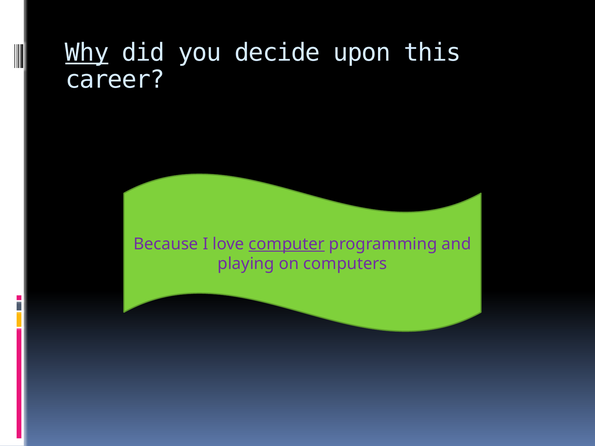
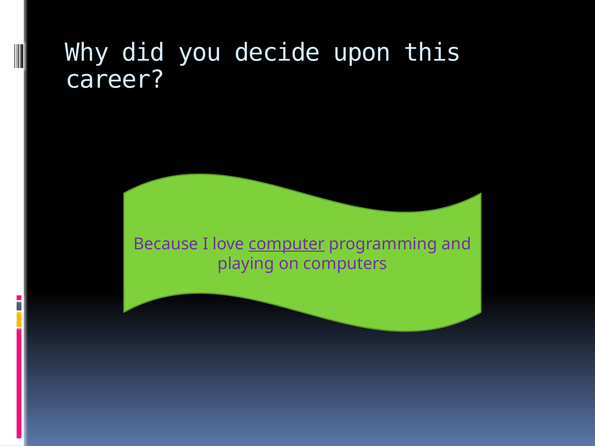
Why underline: present -> none (87, 53)
